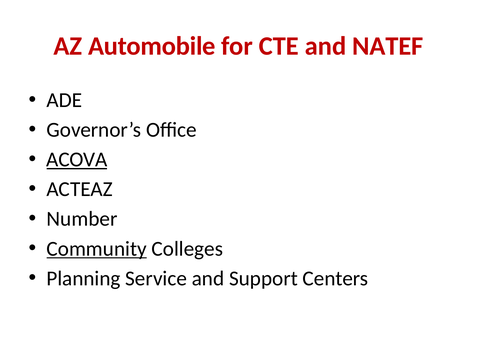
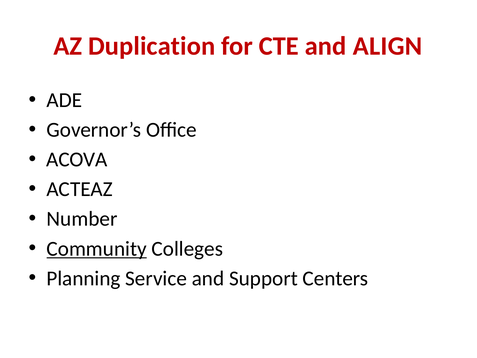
Automobile: Automobile -> Duplication (152, 46)
NATEF: NATEF -> ALIGN (388, 46)
ACOVA underline: present -> none (77, 159)
